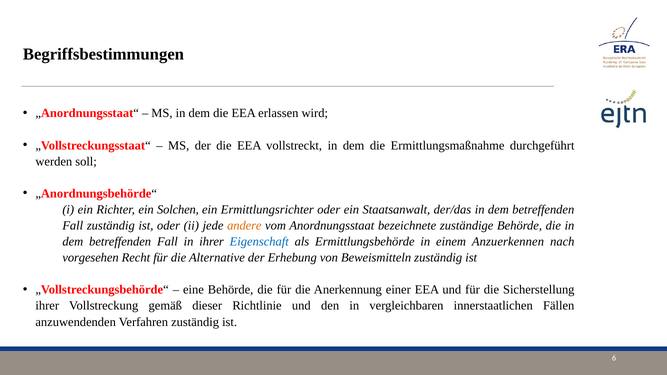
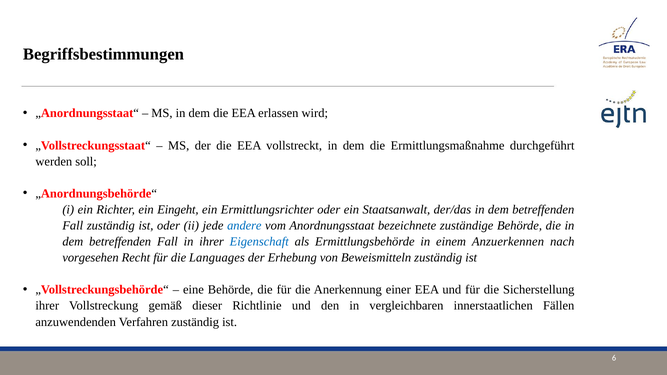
Solchen: Solchen -> Eingeht (178, 210)
andere colour: orange -> blue (244, 226)
Alternative: Alternative -> Languages (217, 258)
